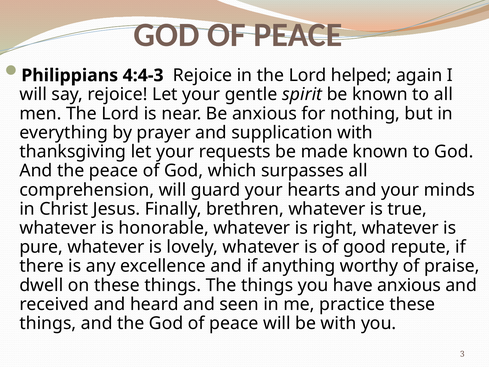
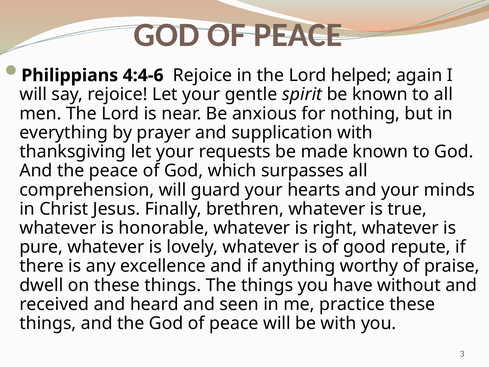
4:4-3: 4:4-3 -> 4:4-6 (143, 75)
have anxious: anxious -> without (409, 285)
